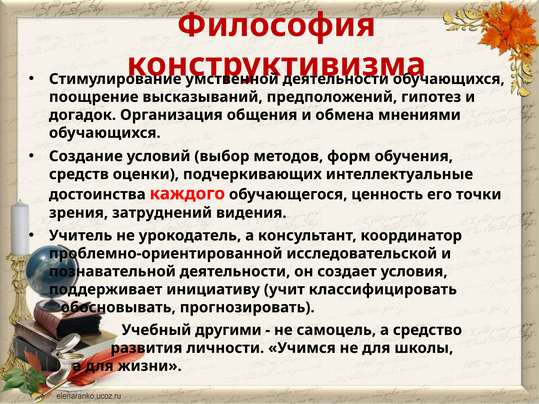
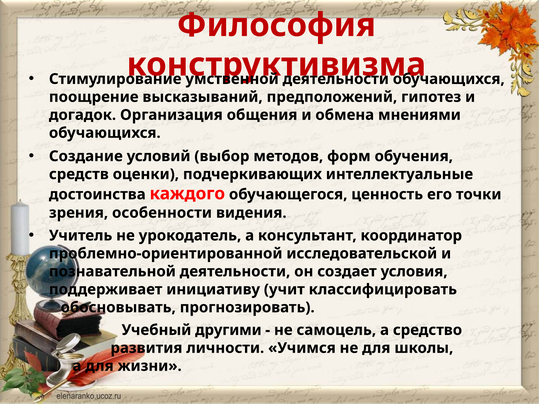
затруднений: затруднений -> особенности (162, 213)
